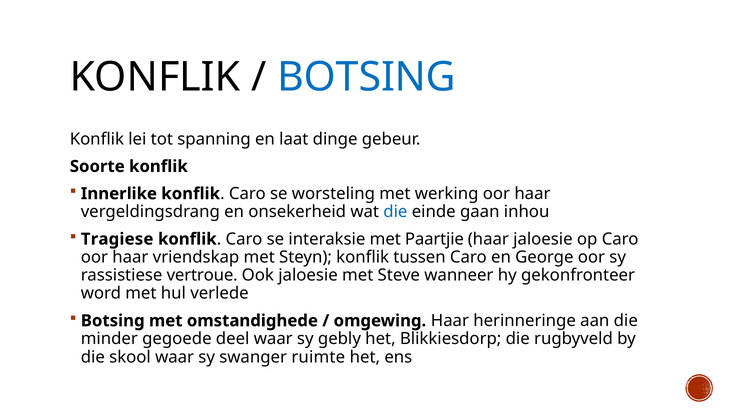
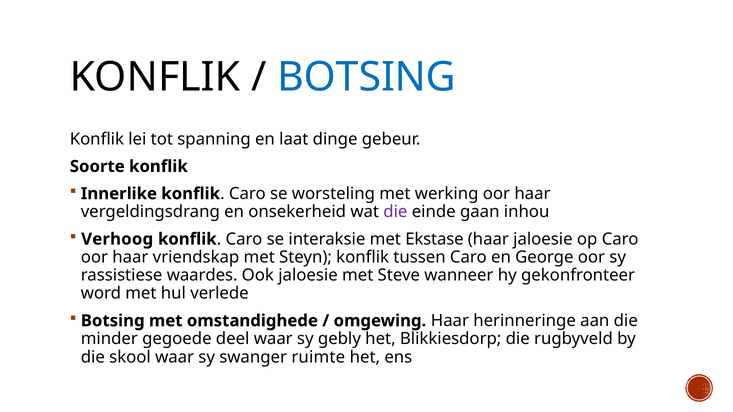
die colour: blue -> purple (395, 212)
Tragiese: Tragiese -> Verhoog (117, 239)
Paartjie: Paartjie -> Ekstase (434, 239)
vertroue: vertroue -> waardes (202, 276)
